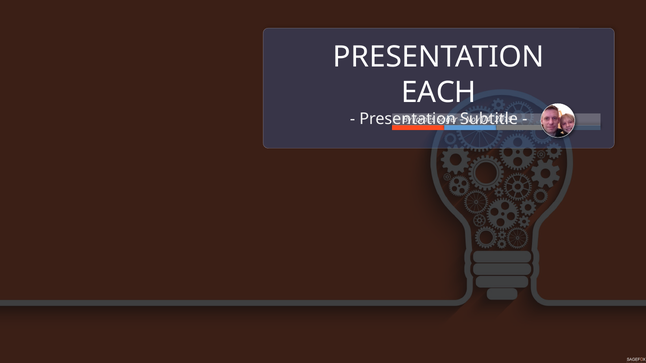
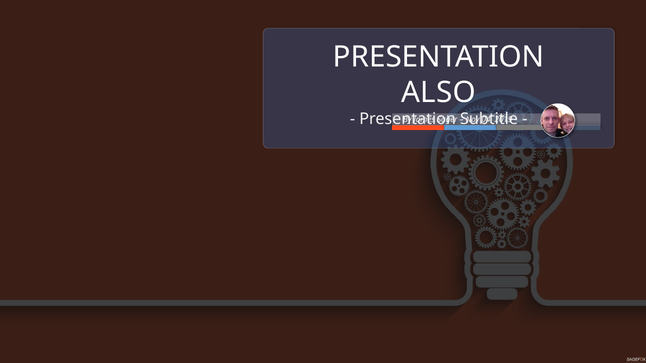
EACH: EACH -> ALSO (439, 93)
